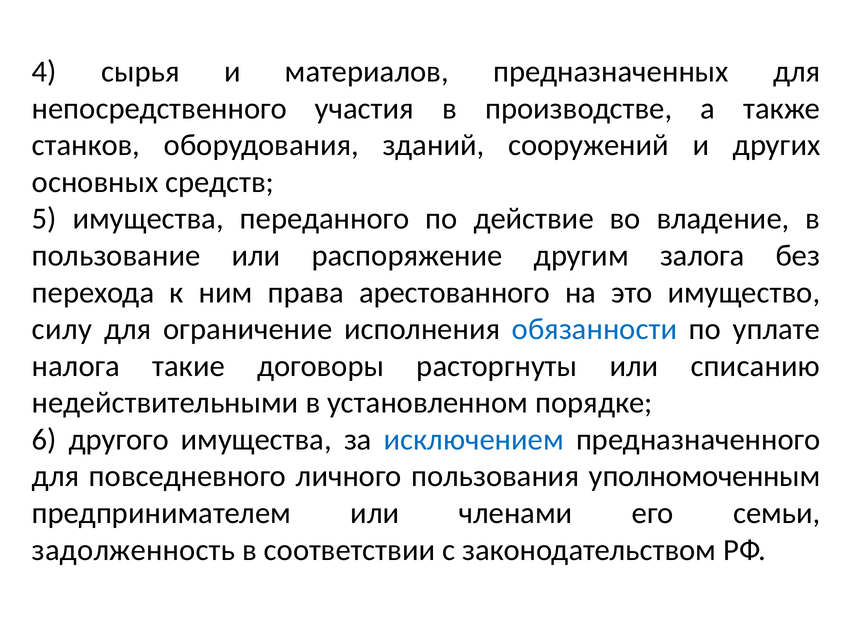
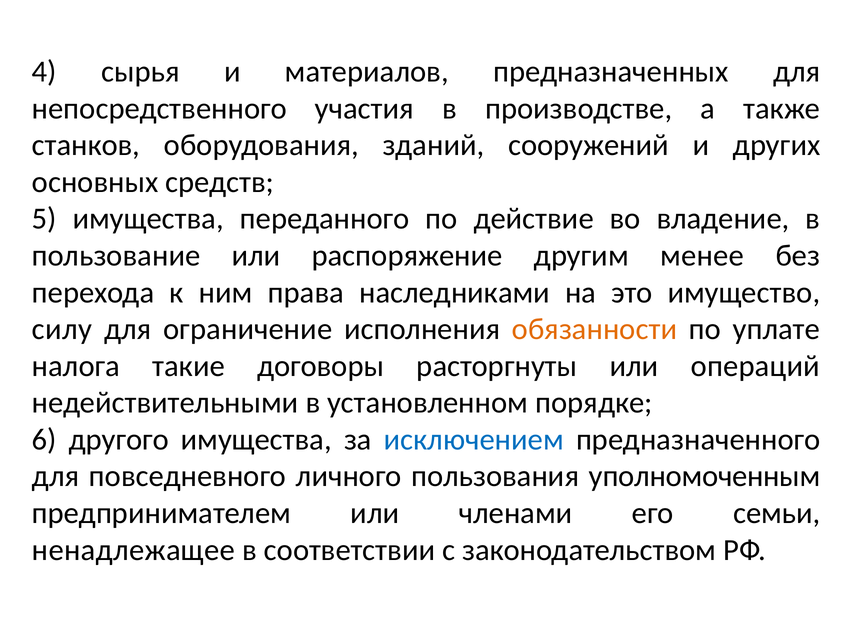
залога: залога -> менее (702, 256)
арестованного: арестованного -> наследниками (455, 293)
обязанности colour: blue -> orange (595, 329)
списанию: списанию -> операций (755, 366)
задолженность: задолженность -> ненадлежащее (133, 550)
